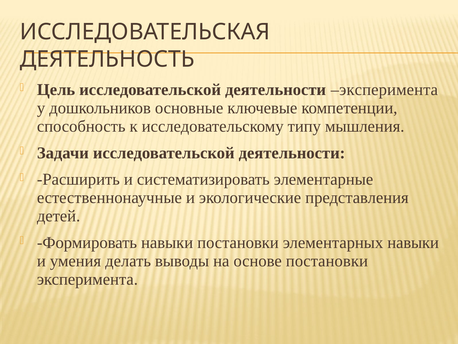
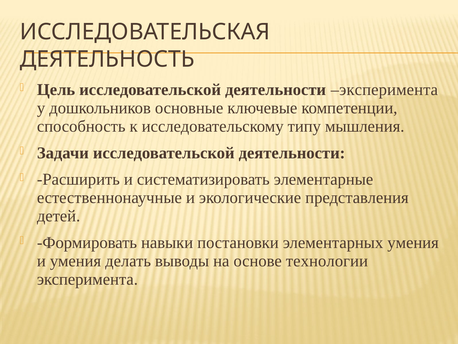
элементарных навыки: навыки -> умения (413, 242)
основе постановки: постановки -> технологии (327, 261)
